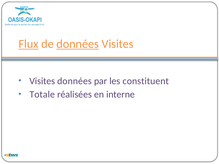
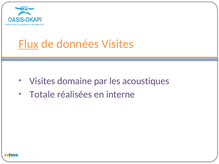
données underline: present -> none (78, 44)
Visites données: données -> domaine (75, 81)
constituent: constituent -> acoustiques (146, 81)
